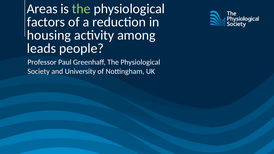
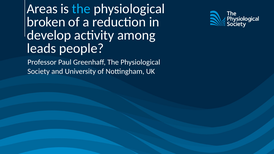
the colour: light green -> light blue (81, 9)
factors: factors -> broken (46, 22)
housing: housing -> develop (49, 35)
